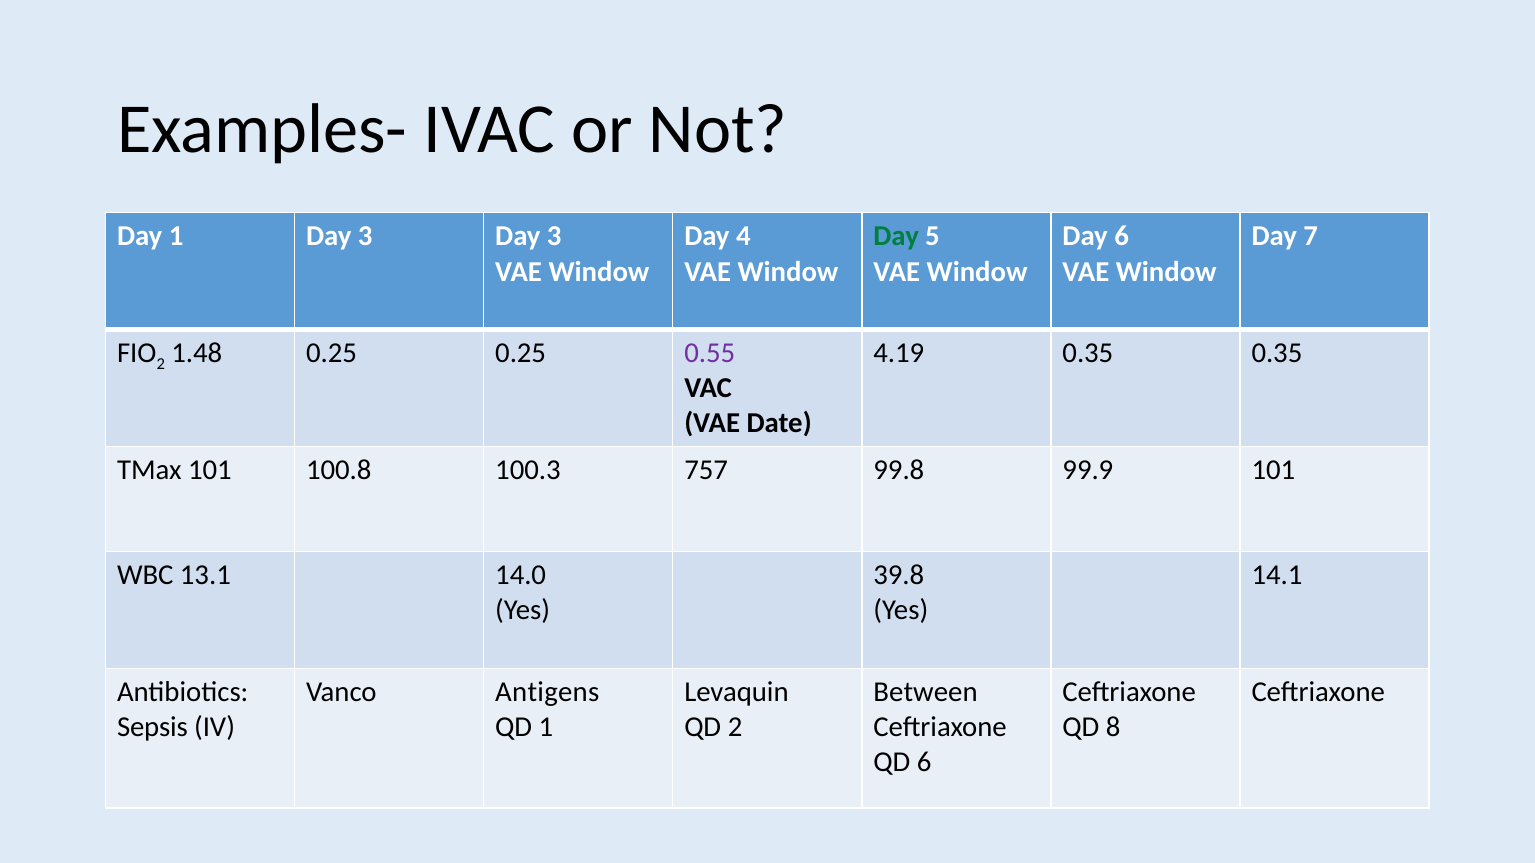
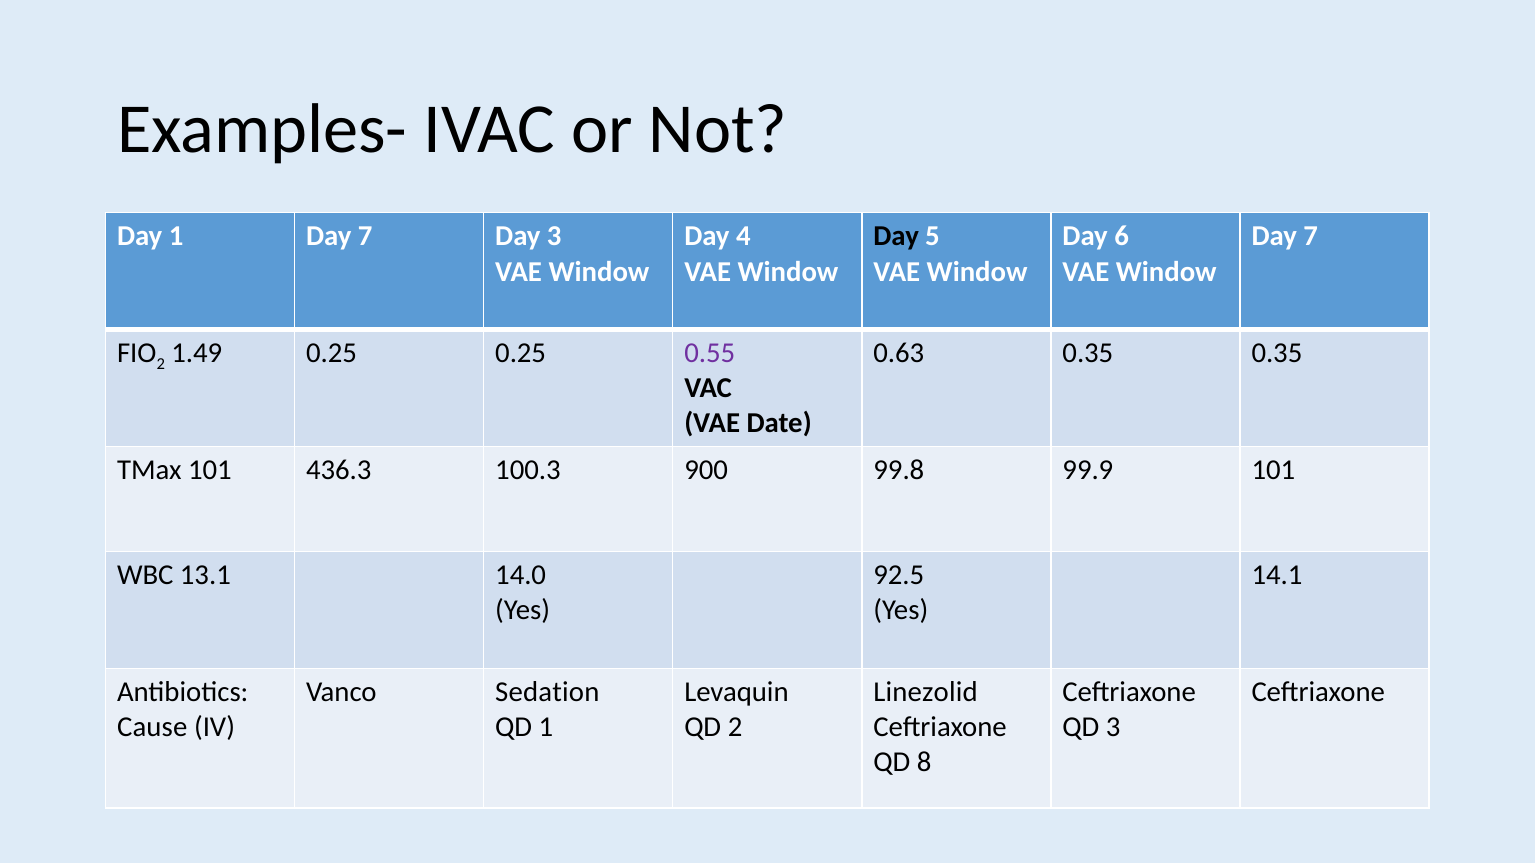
1 Day 3: 3 -> 7 (365, 237)
Day colour: green -> black (896, 237)
1.48: 1.48 -> 1.49 (197, 353)
4.19: 4.19 -> 0.63 (899, 353)
100.8: 100.8 -> 436.3 (339, 470)
757: 757 -> 900 (706, 470)
39.8: 39.8 -> 92.5 (899, 576)
Antigens: Antigens -> Sedation (547, 692)
Between: Between -> Linezolid (926, 692)
Sepsis: Sepsis -> Cause (152, 728)
QD 8: 8 -> 3 (1113, 728)
QD 6: 6 -> 8 (924, 763)
